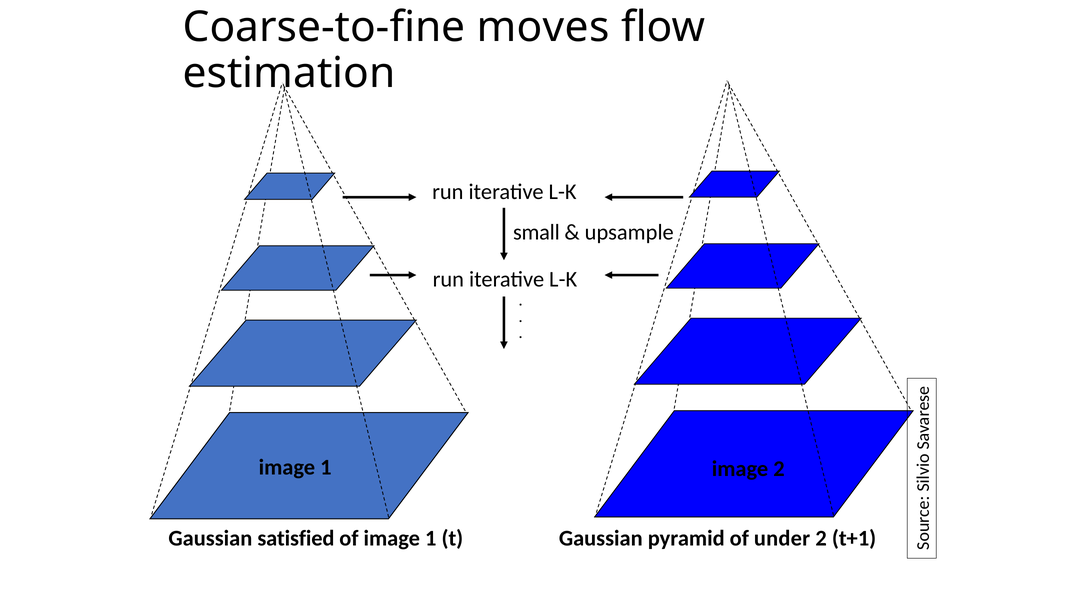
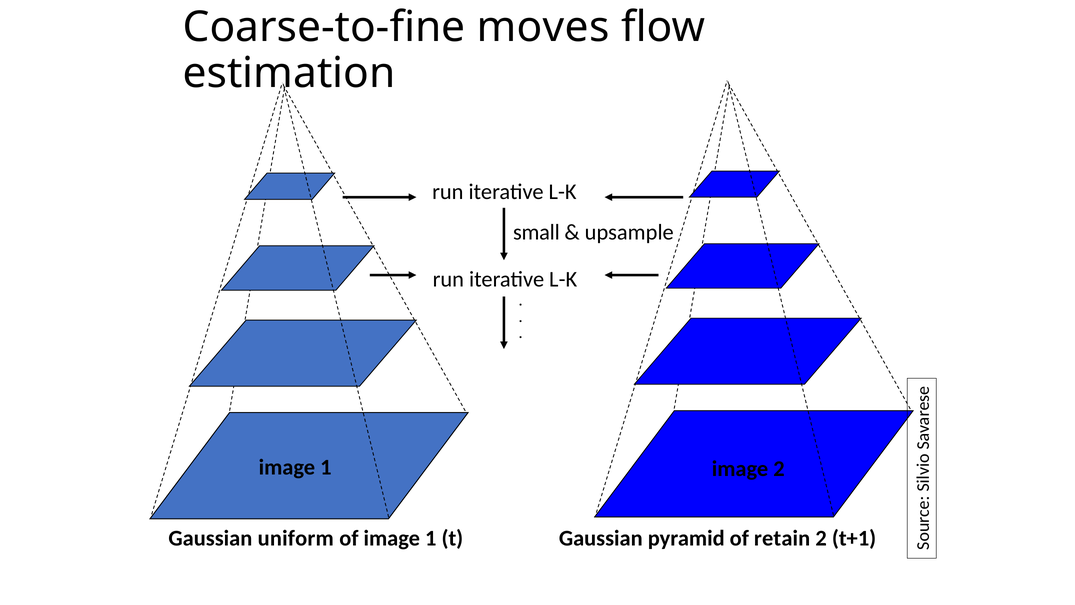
satisfied: satisfied -> uniform (296, 538)
under: under -> retain (782, 538)
